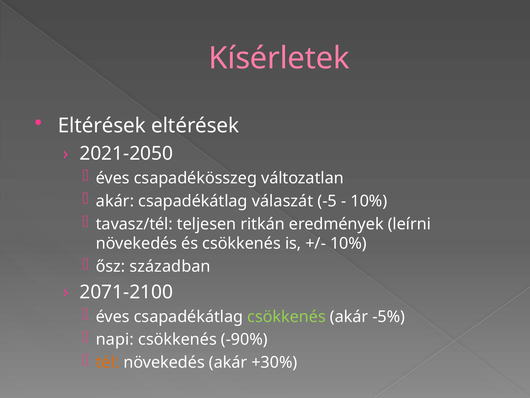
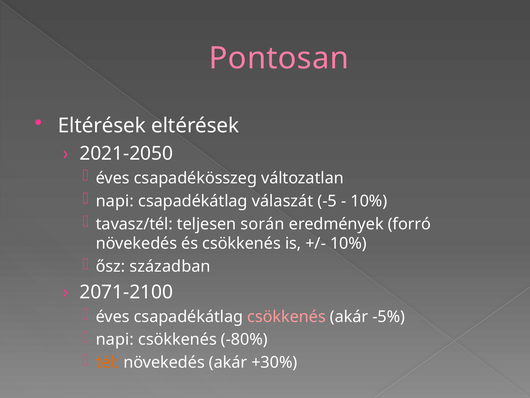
Kísérletek: Kísérletek -> Pontosan (279, 58)
akár: akár -> napi (115, 201)
ritkán: ritkán -> során (262, 224)
leírni: leírni -> forró (409, 224)
csökkenés colour: light green -> pink (287, 316)
-90%: -90% -> -80% (244, 339)
